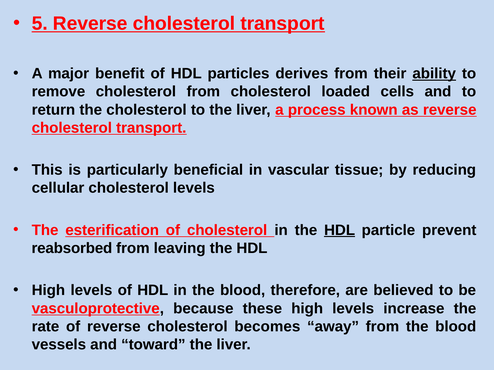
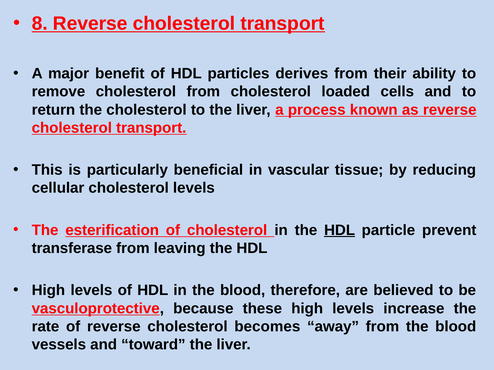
5: 5 -> 8 (40, 24)
ability underline: present -> none (434, 74)
reabsorbed: reabsorbed -> transferase (72, 249)
